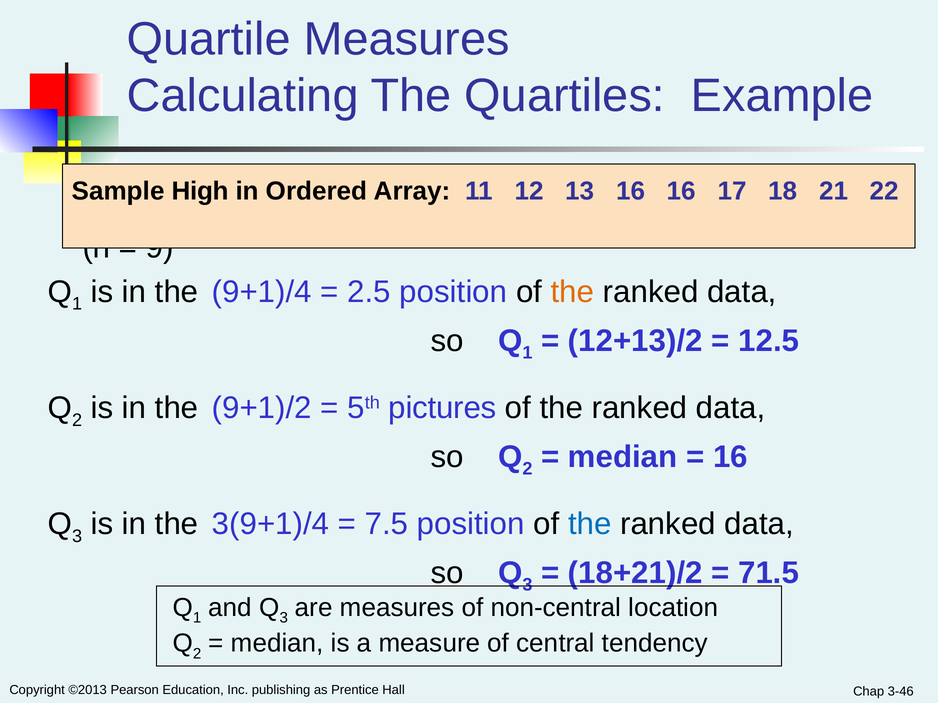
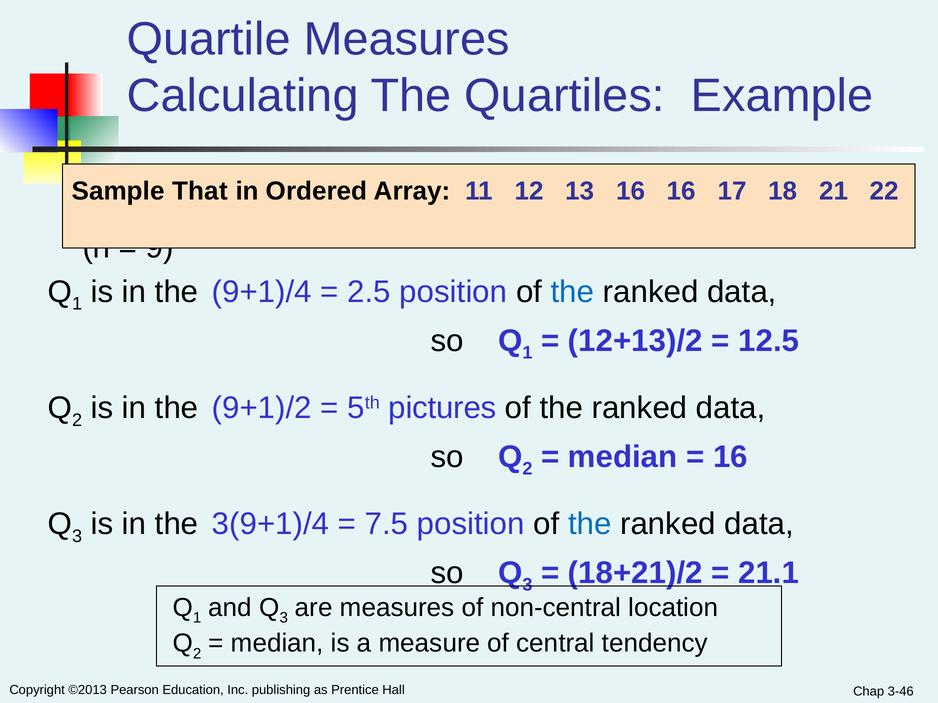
High: High -> That (200, 191)
the colour: orange -> blue (572, 292)
71.5: 71.5 -> 21.1 (769, 573)
